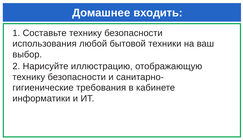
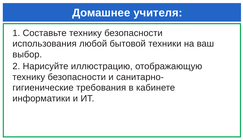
входить: входить -> учителя (158, 13)
